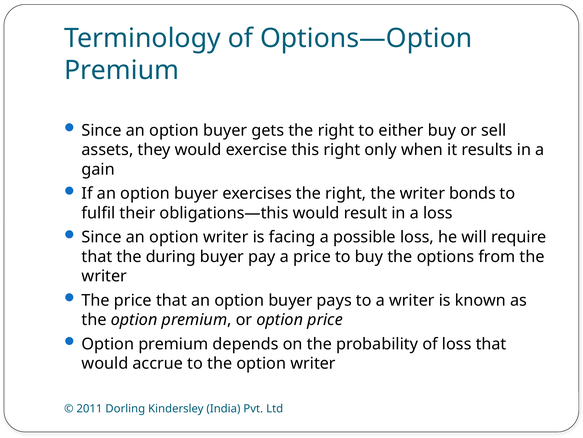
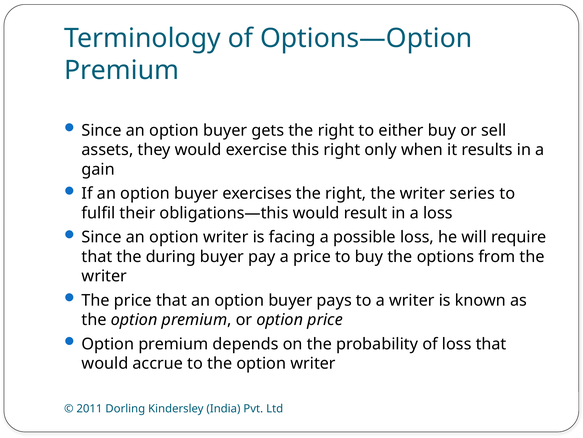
bonds: bonds -> series (472, 193)
